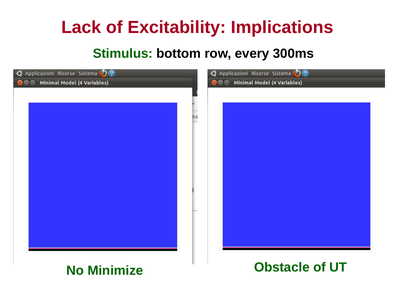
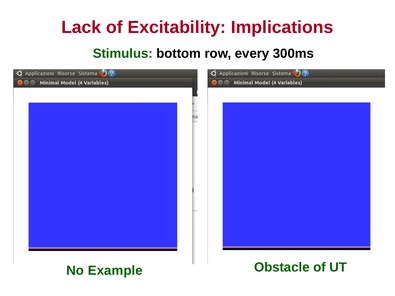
Minimize: Minimize -> Example (115, 271)
